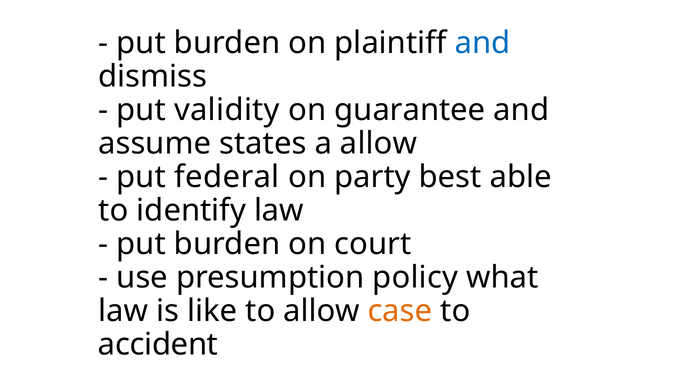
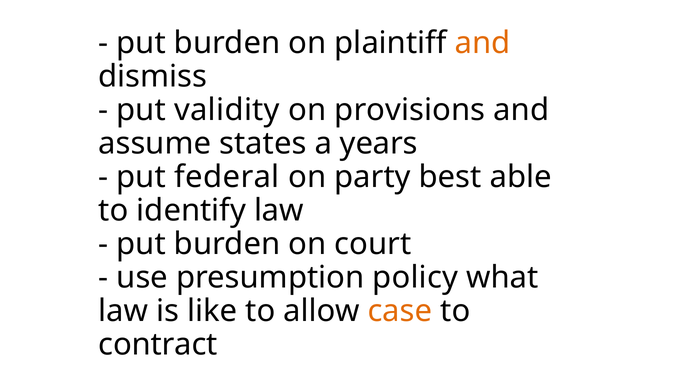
and colour: blue -> orange (483, 43)
guarantee: guarantee -> provisions (410, 110)
a allow: allow -> years (379, 144)
accident: accident -> contract (158, 345)
